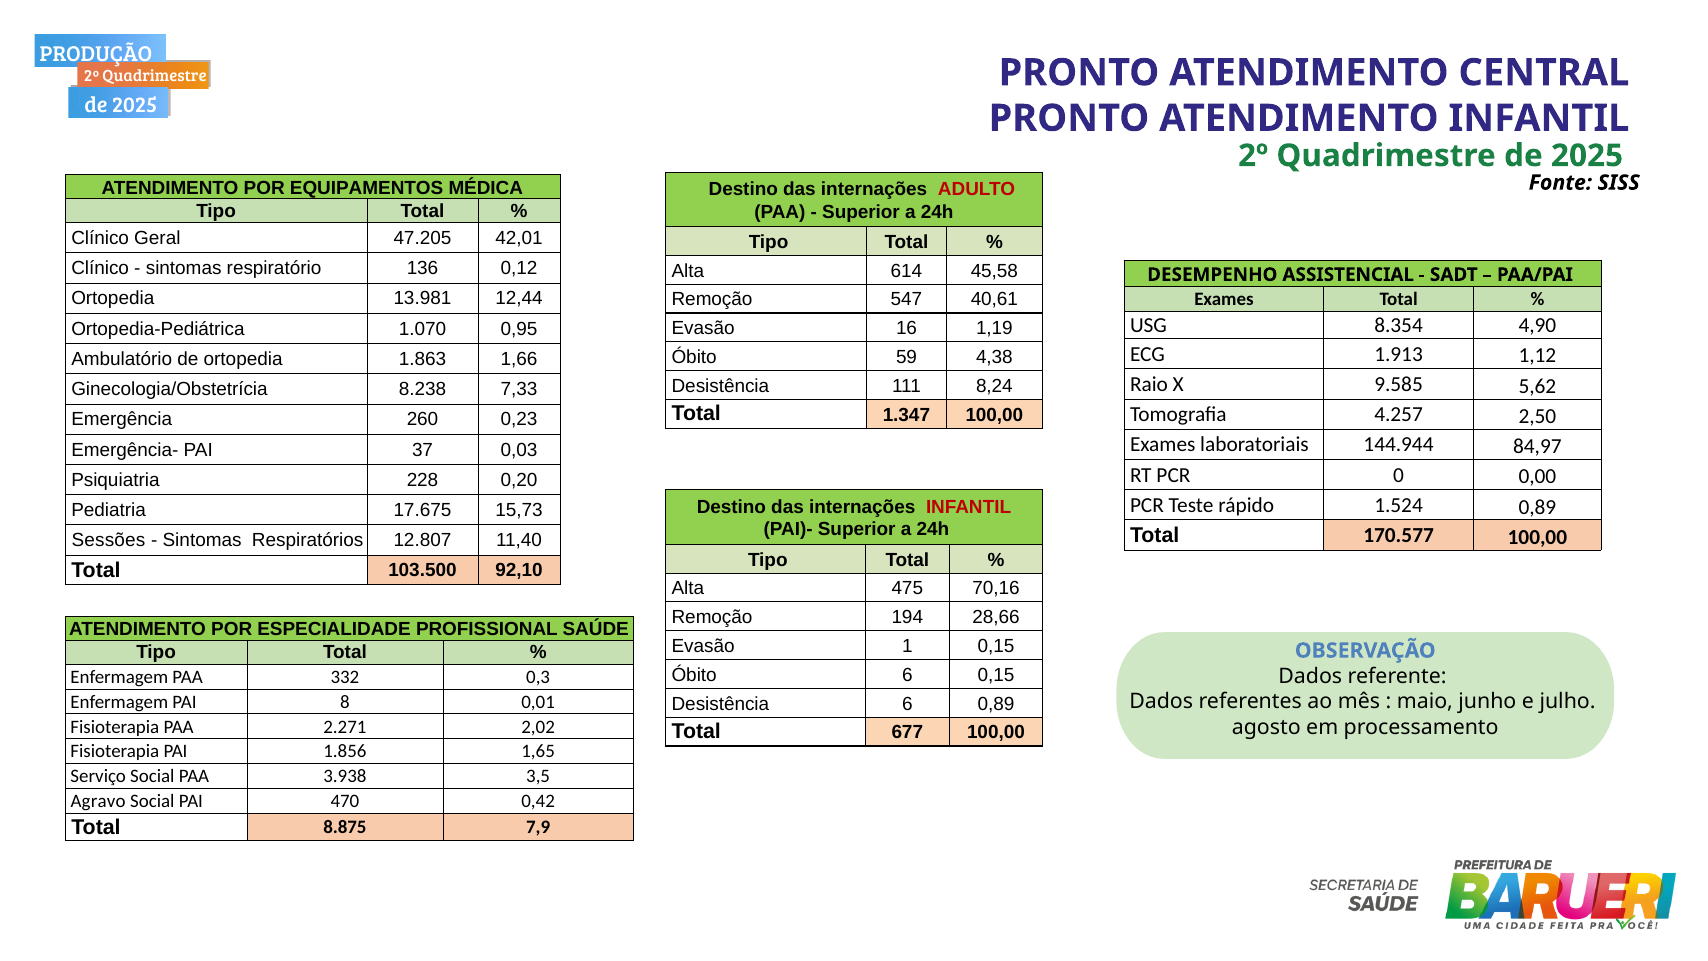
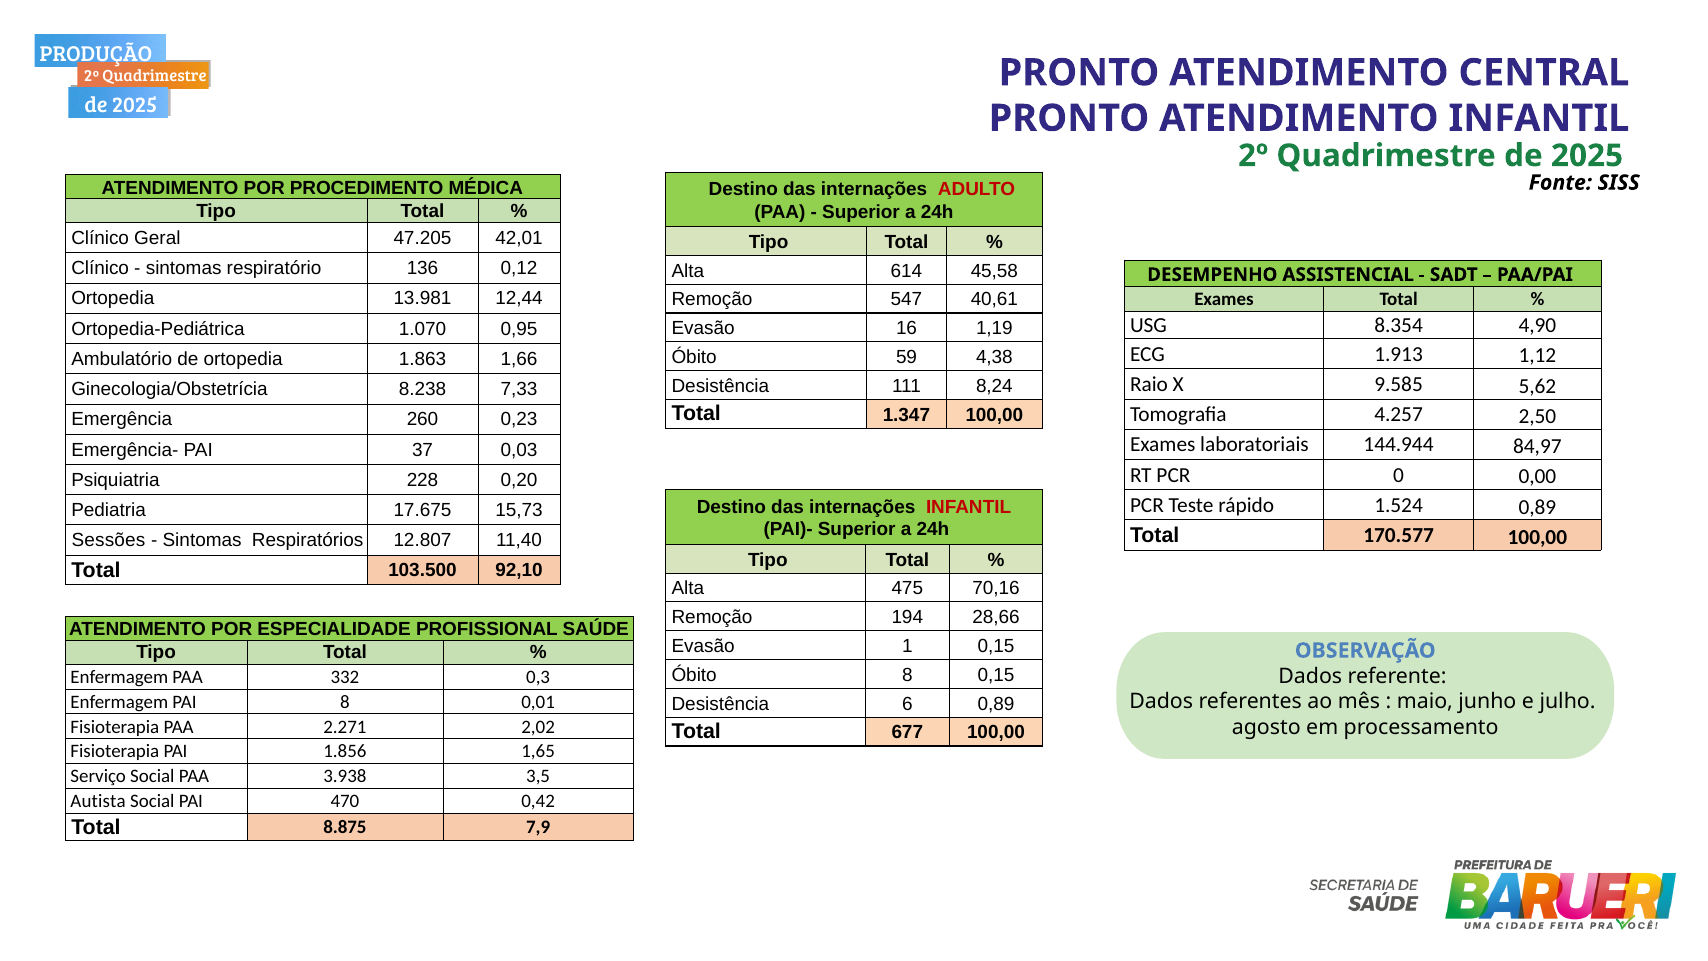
EQUIPAMENTOS: EQUIPAMENTOS -> PROCEDIMENTO (367, 188)
Óbito 6: 6 -> 8 (907, 675)
Agravo: Agravo -> Autista (98, 801)
